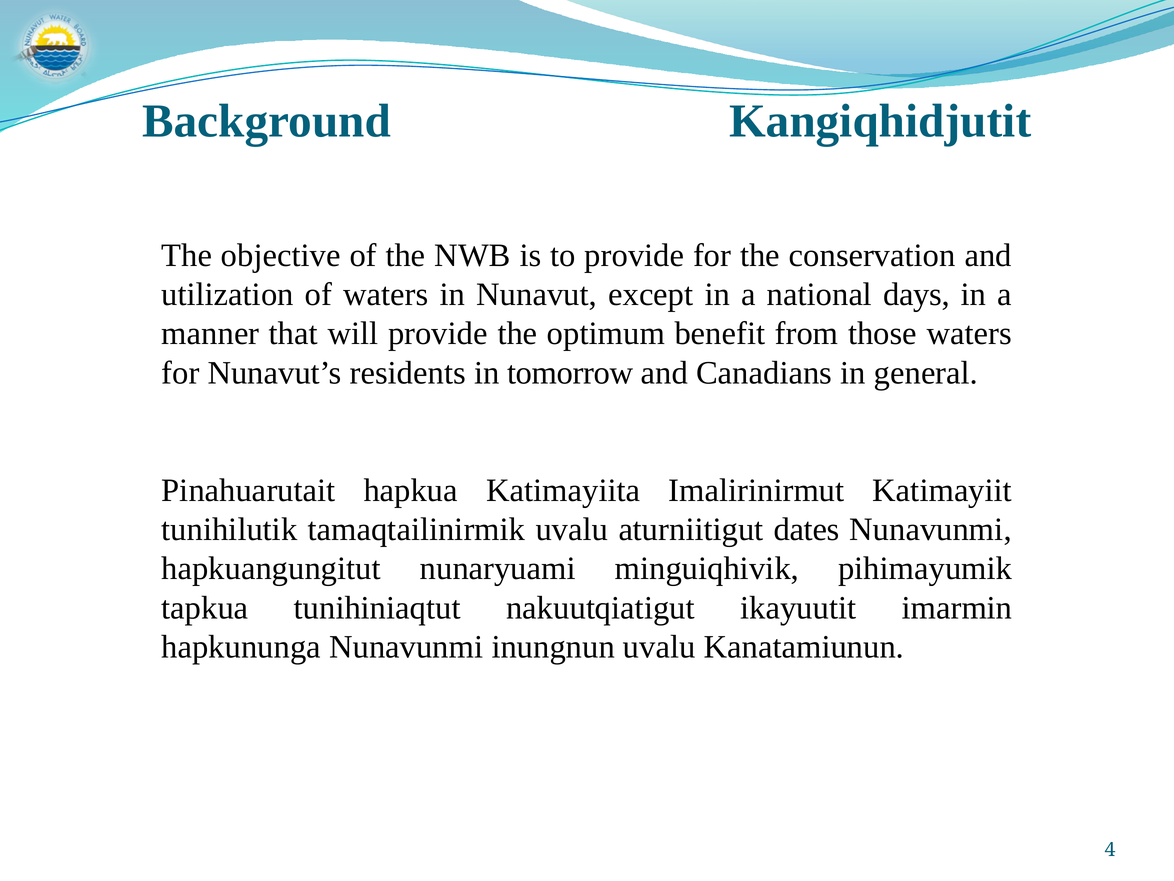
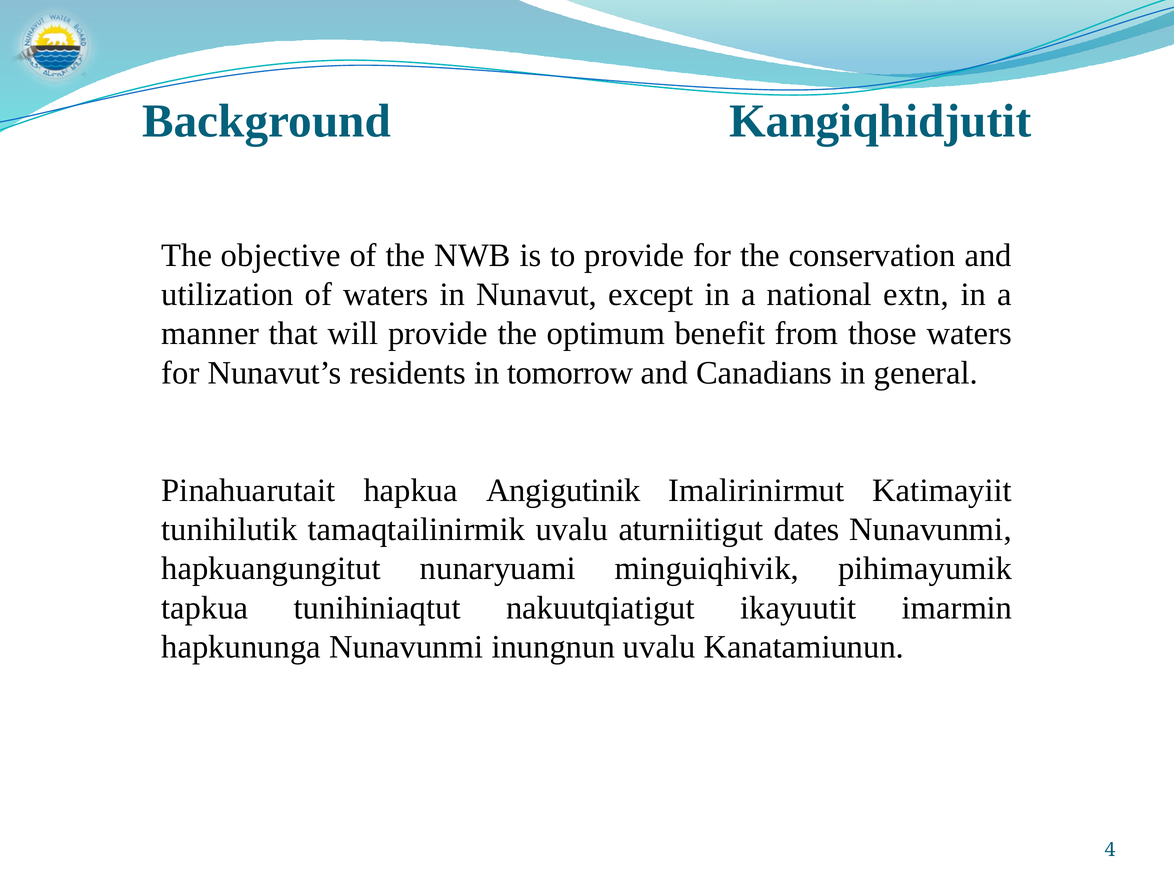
days: days -> extn (916, 294)
Katimayiita: Katimayiita -> Angigutinik (563, 490)
